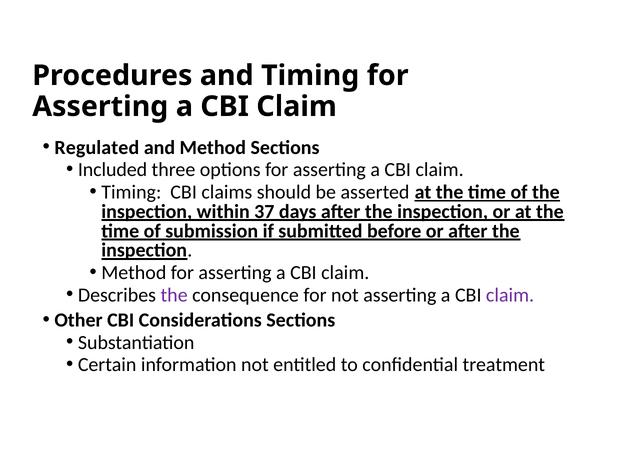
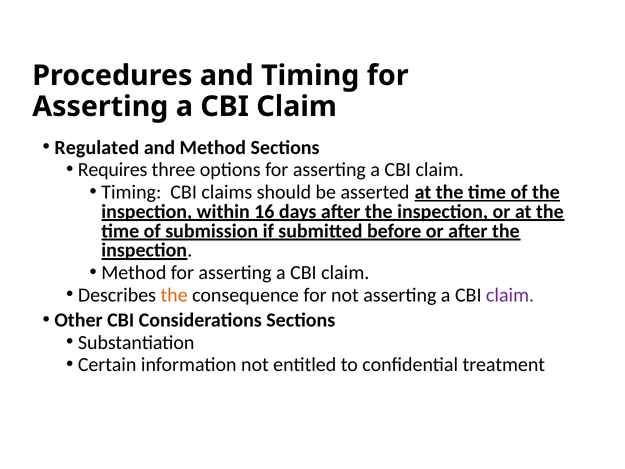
Included: Included -> Requires (113, 170)
37: 37 -> 16 (264, 211)
the colour: purple -> orange (174, 295)
